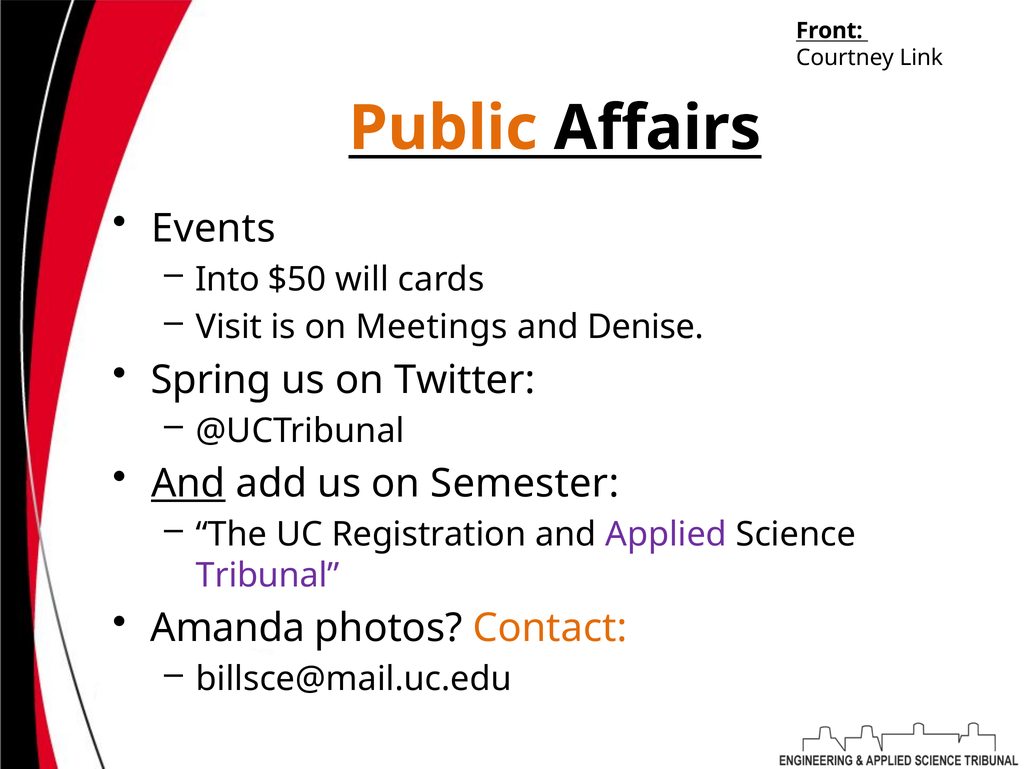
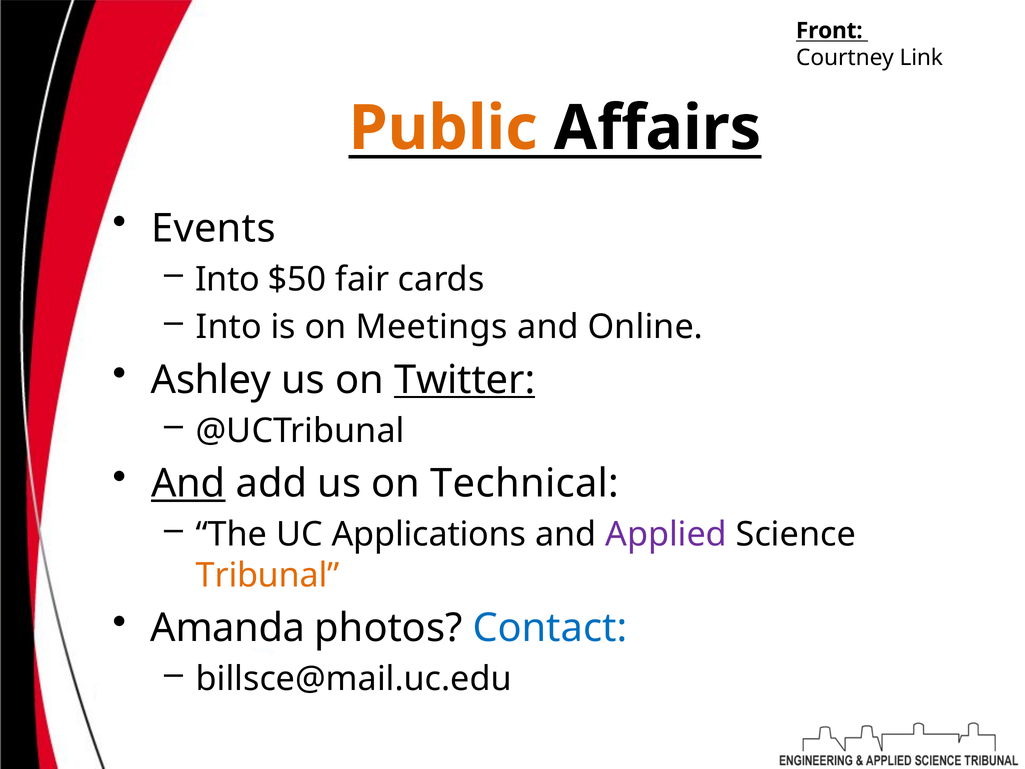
will: will -> fair (362, 279)
Visit: Visit -> Into (229, 327)
Denise: Denise -> Online (645, 327)
Spring: Spring -> Ashley (211, 380)
Twitter underline: none -> present (465, 380)
Semester: Semester -> Technical (525, 483)
Registration: Registration -> Applications (429, 534)
Tribunal colour: purple -> orange (268, 575)
Contact colour: orange -> blue (550, 628)
